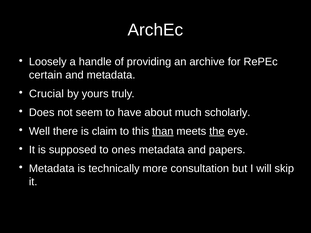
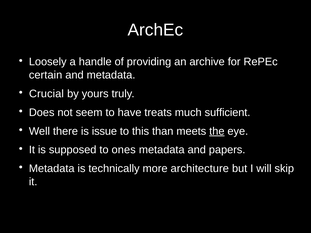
about: about -> treats (158, 113)
scholarly: scholarly -> sufficient (228, 113)
claim: claim -> issue (104, 131)
than underline: present -> none (163, 131)
consultation: consultation -> architecture (200, 169)
